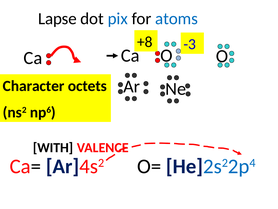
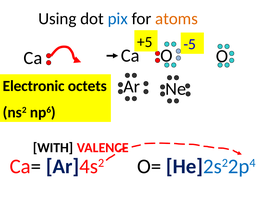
Lapse: Lapse -> Using (57, 19)
atoms colour: blue -> orange (177, 19)
+8: +8 -> +5 (145, 42)
-3: -3 -> -5 (190, 44)
Character: Character -> Electronic (34, 86)
